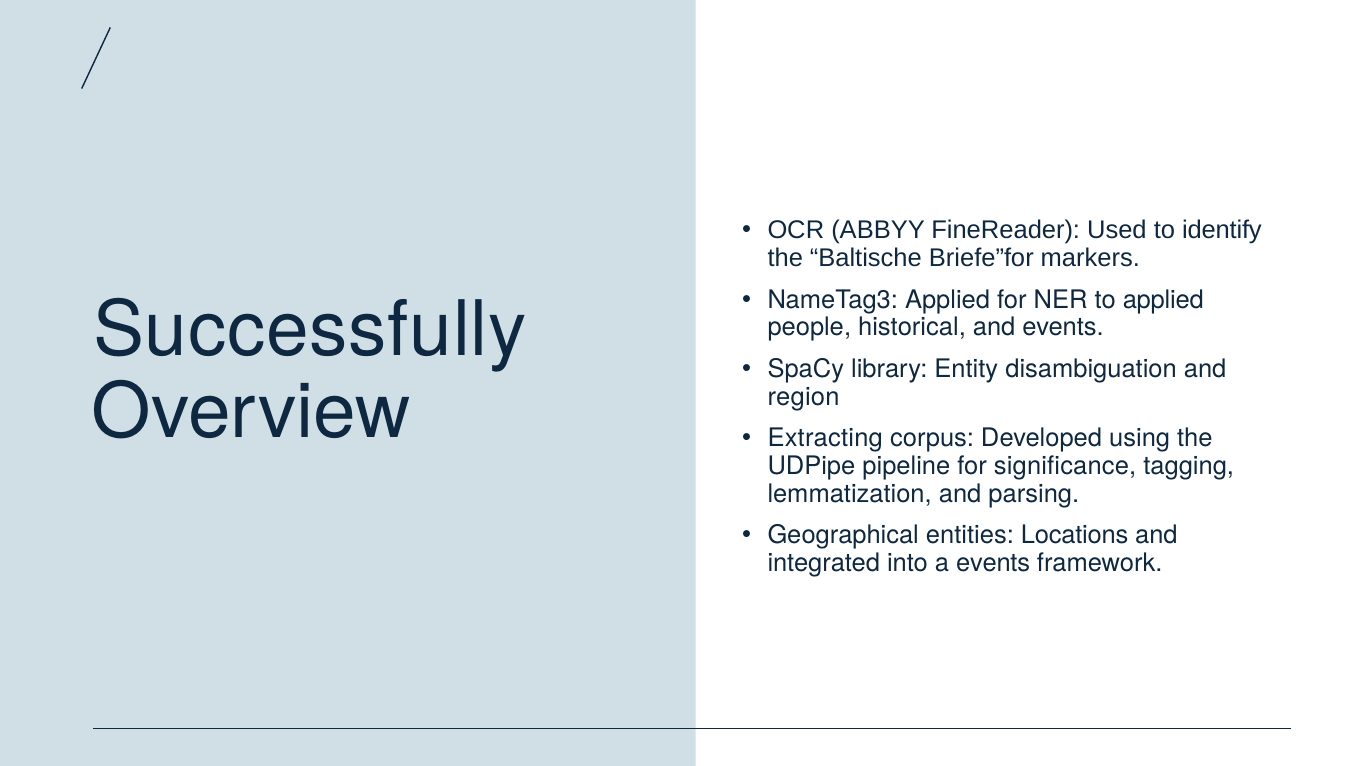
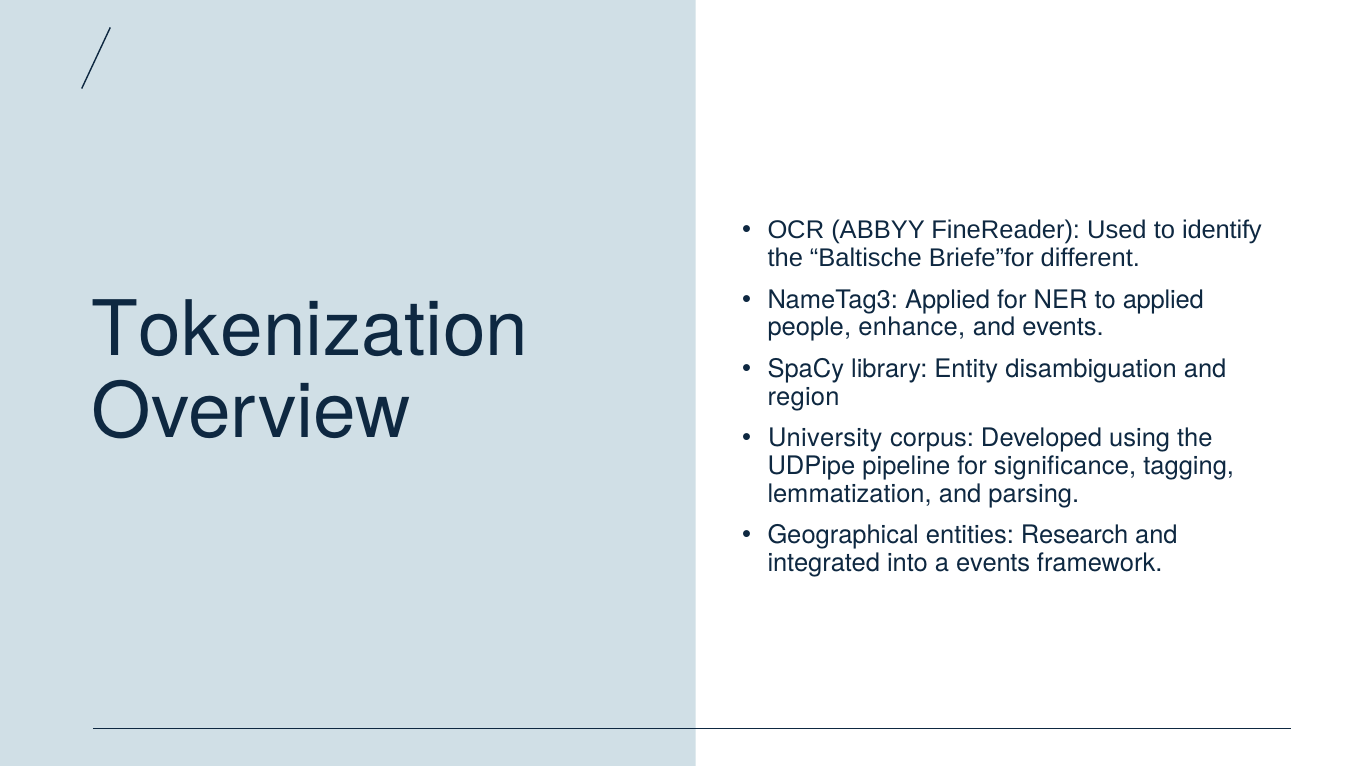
markers: markers -> different (1090, 258)
Successfully: Successfully -> Tokenization (310, 330)
historical: historical -> enhance (912, 327)
Extracting: Extracting -> University (825, 438)
Locations: Locations -> Research (1075, 535)
